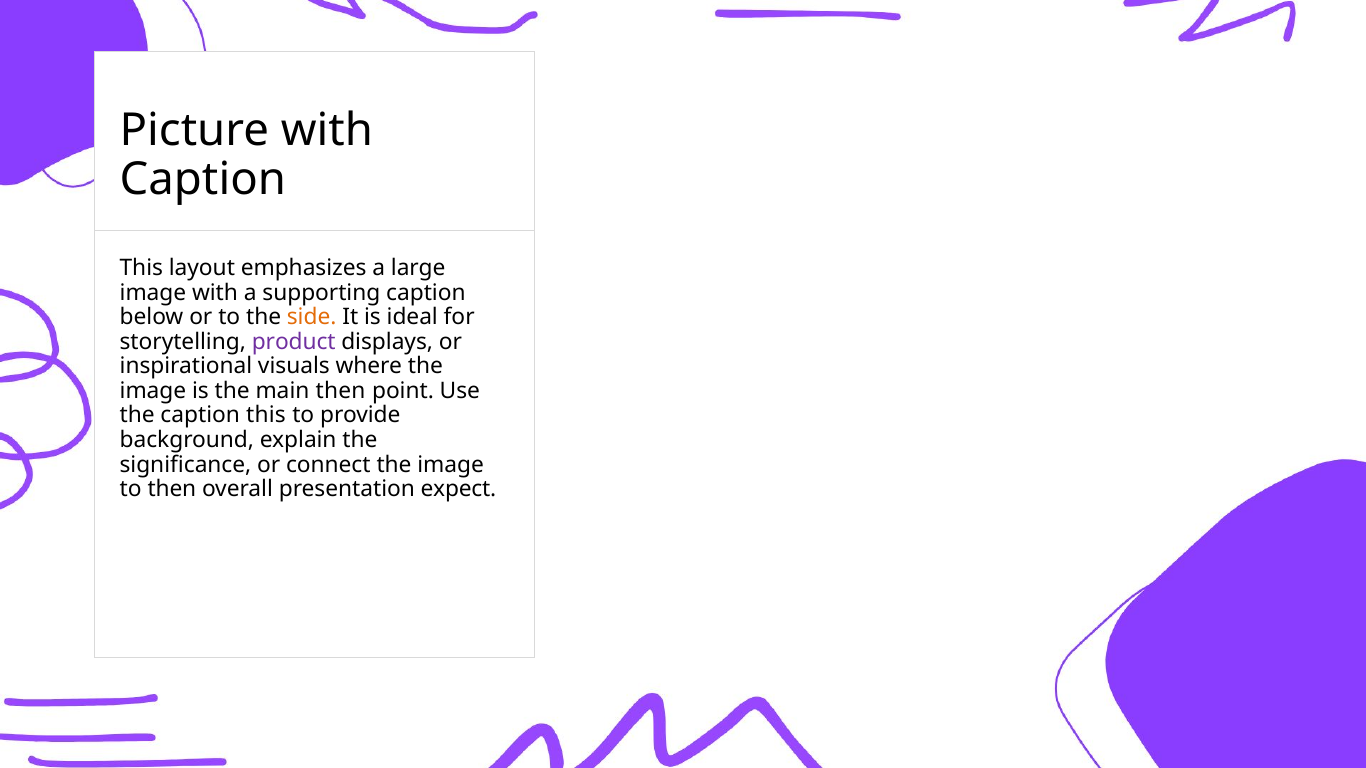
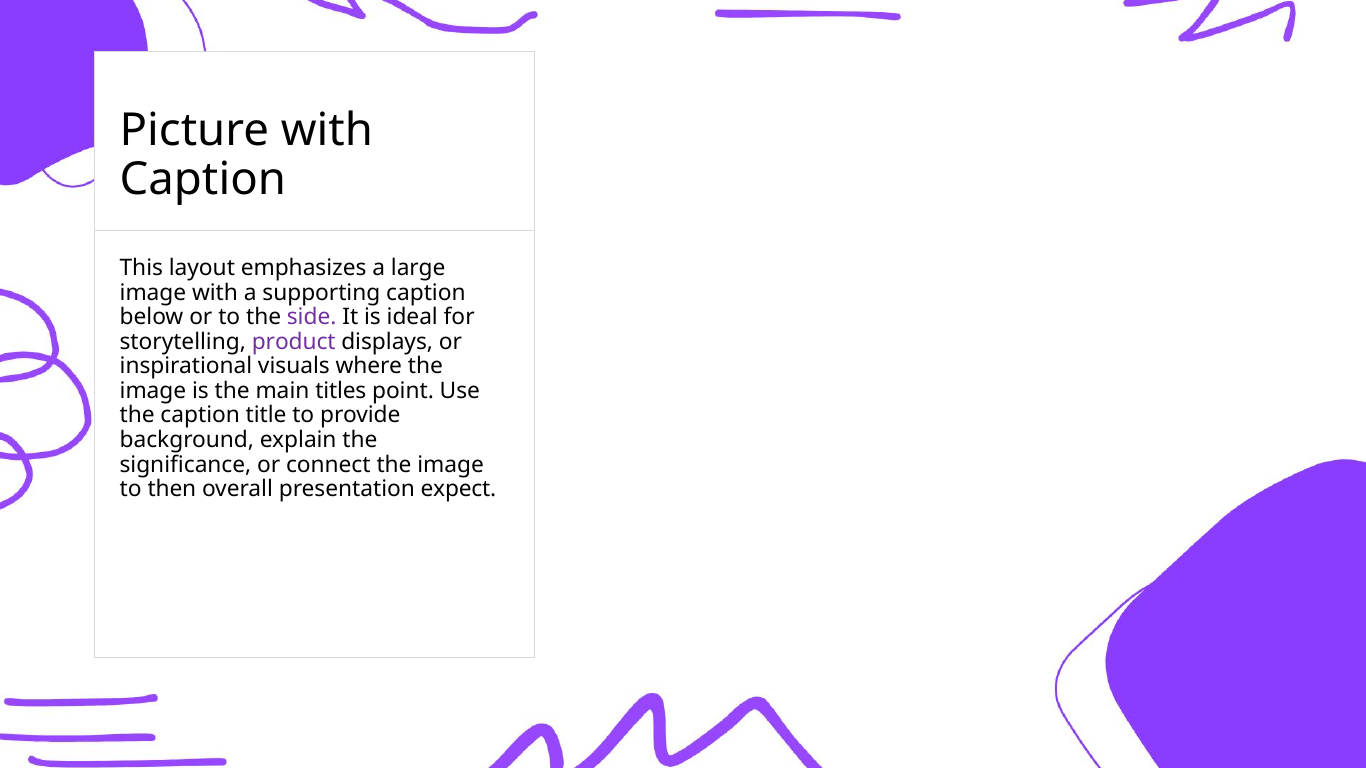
side colour: orange -> purple (312, 317)
main then: then -> titles (341, 391)
the caption this: this -> title (266, 416)
